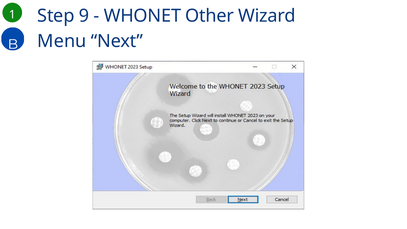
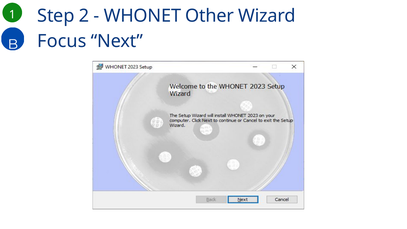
9: 9 -> 2 (84, 16)
Menu: Menu -> Focus (62, 41)
